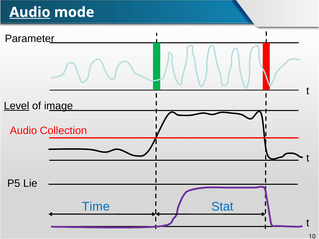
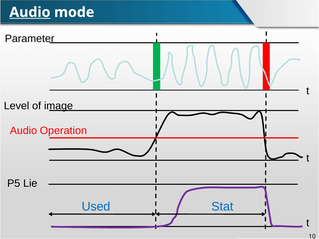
Level underline: present -> none (17, 106)
Collection: Collection -> Operation (63, 131)
Time: Time -> Used (96, 207)
